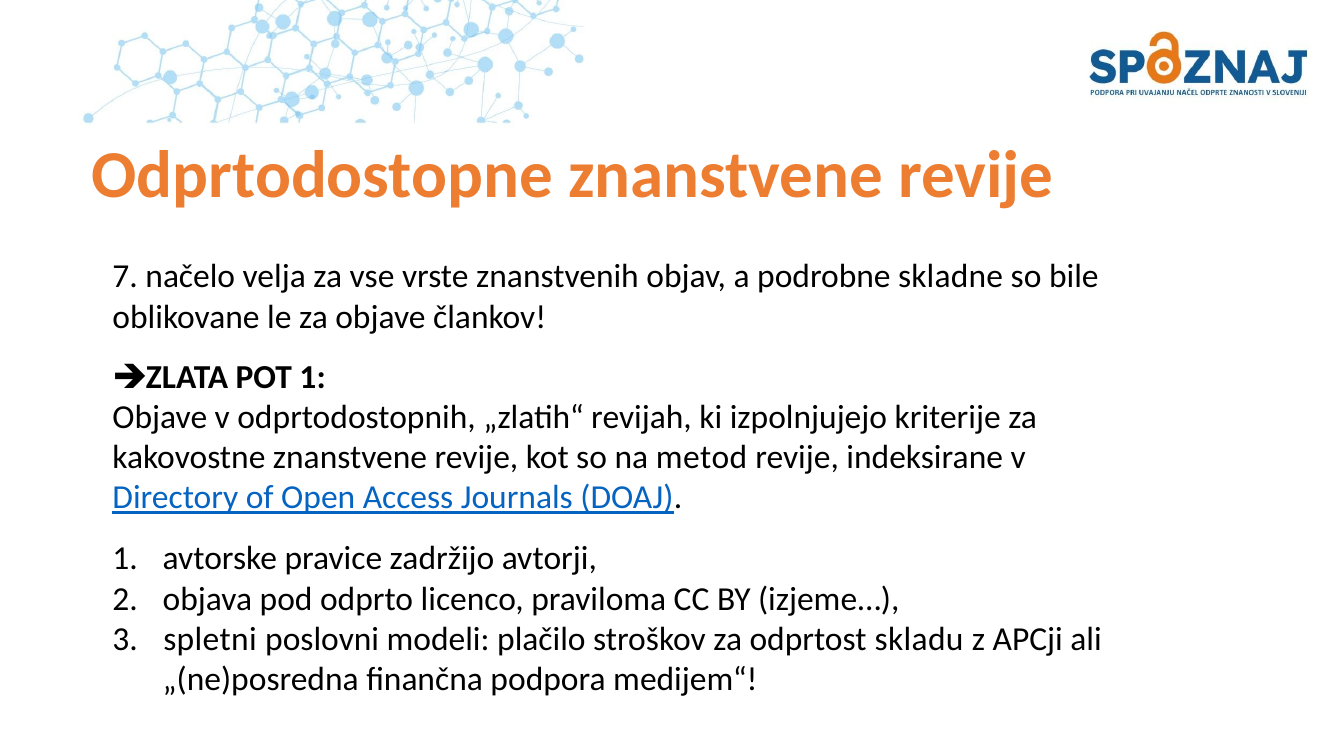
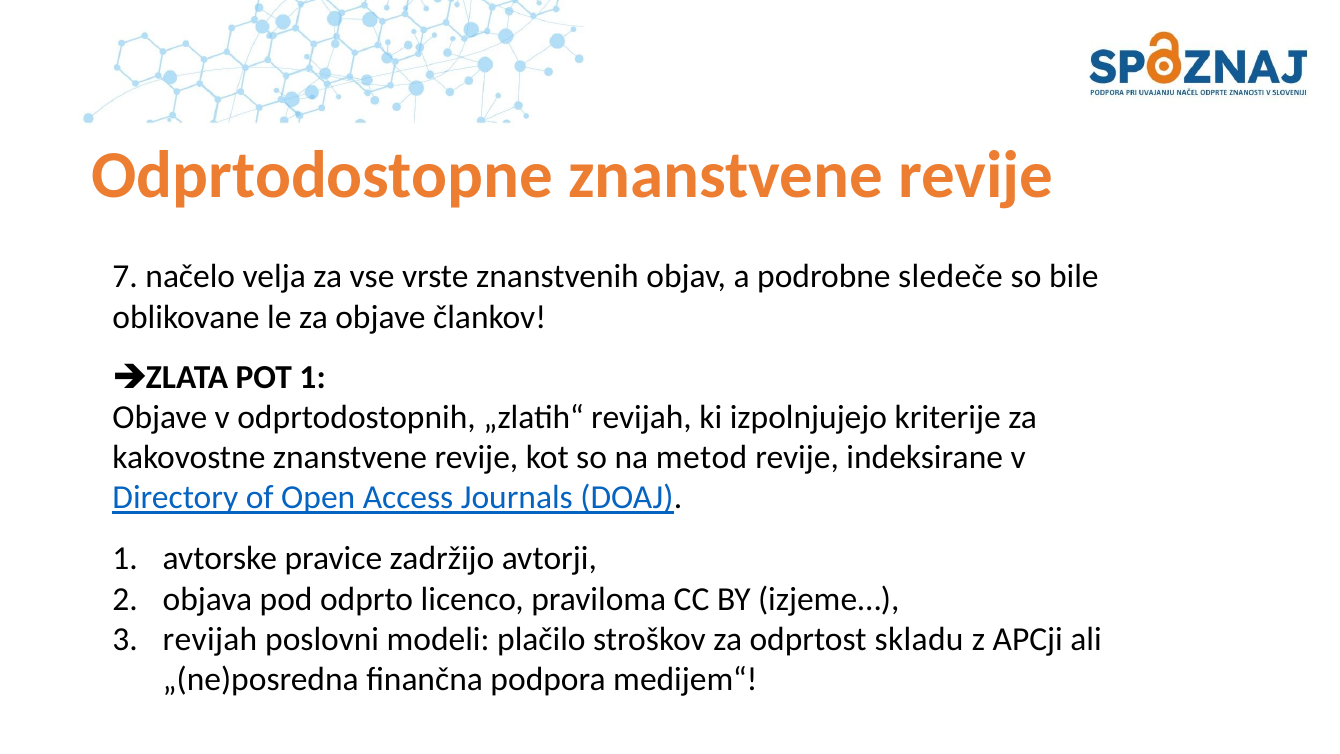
skladne: skladne -> sledeče (950, 277)
spletni: spletni -> revijah (210, 639)
